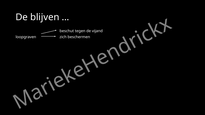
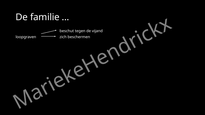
blijven: blijven -> familie (45, 17)
